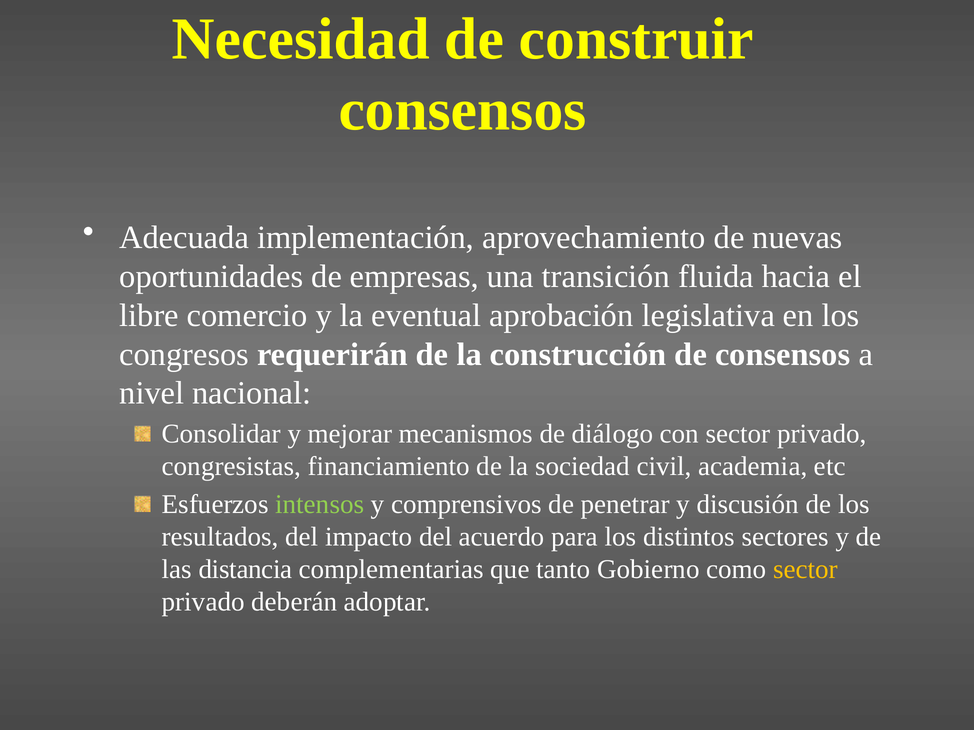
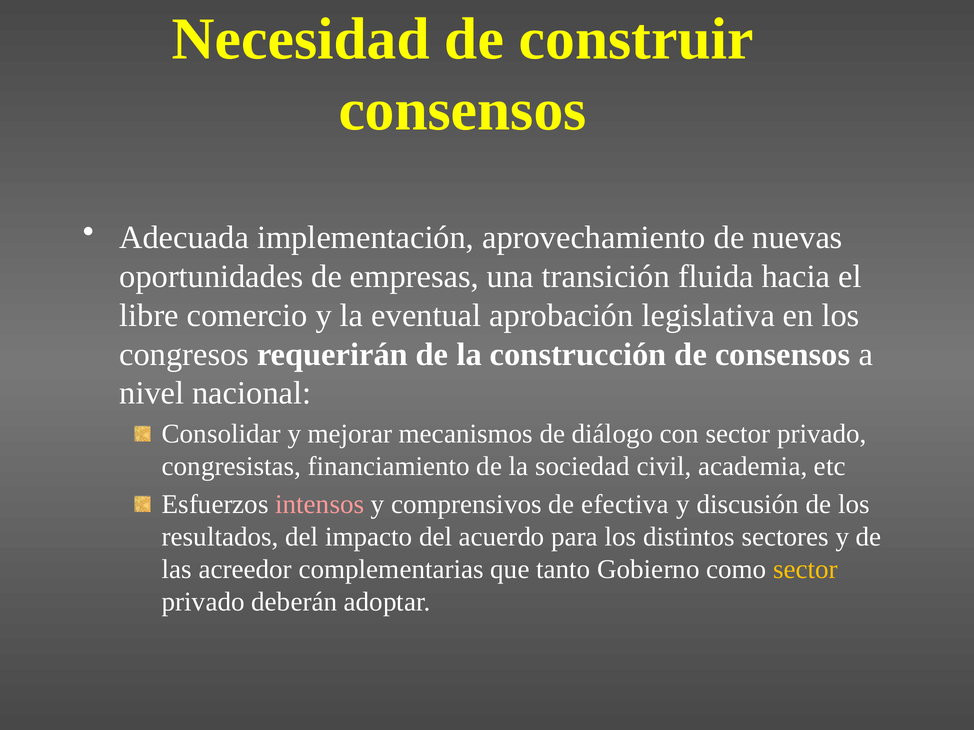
intensos colour: light green -> pink (320, 505)
penetrar: penetrar -> efectiva (625, 505)
distancia: distancia -> acreedor (245, 570)
